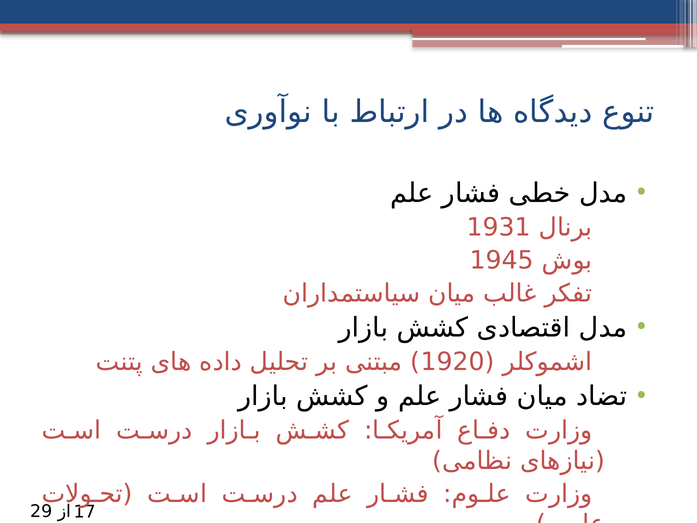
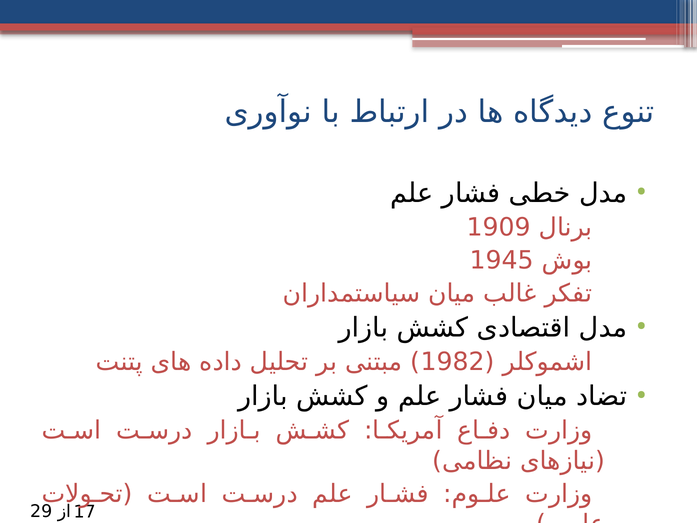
1931: 1931 -> 1909 (499, 227)
1920: 1920 -> 1982 (453, 362)
